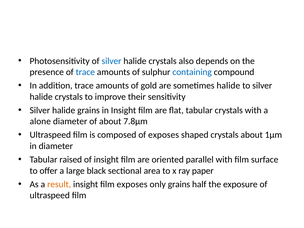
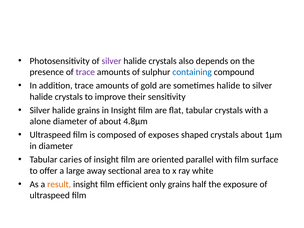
silver colour: blue -> purple (111, 61)
trace colour: blue -> purple (85, 72)
7.8µm: 7.8µm -> 4.8µm (136, 121)
raised: raised -> caries (71, 160)
black: black -> away (96, 171)
paper: paper -> white (203, 171)
film exposes: exposes -> efficient (132, 184)
